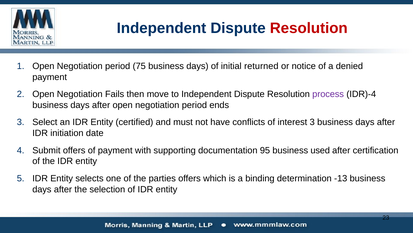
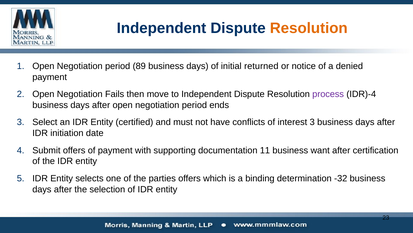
Resolution colour: red -> orange (309, 28)
75: 75 -> 89 (139, 66)
95: 95 -> 11 (265, 150)
used: used -> want (320, 150)
-13: -13 -> -32 (341, 178)
